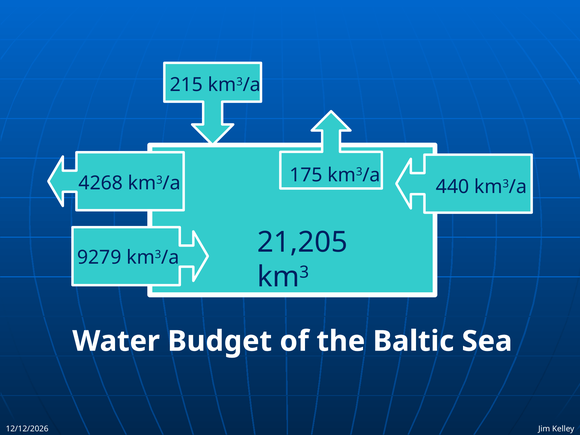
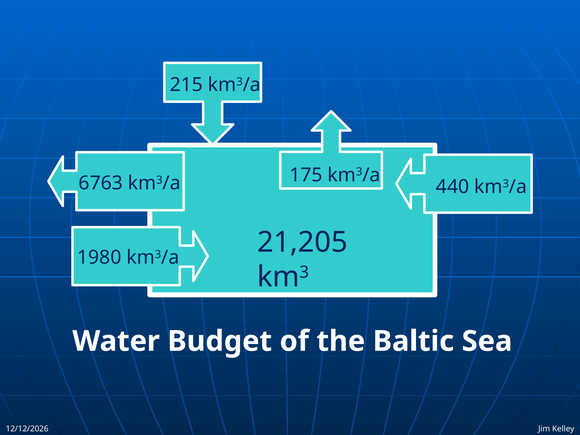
4268: 4268 -> 6763 (101, 183)
9279: 9279 -> 1980 (99, 257)
